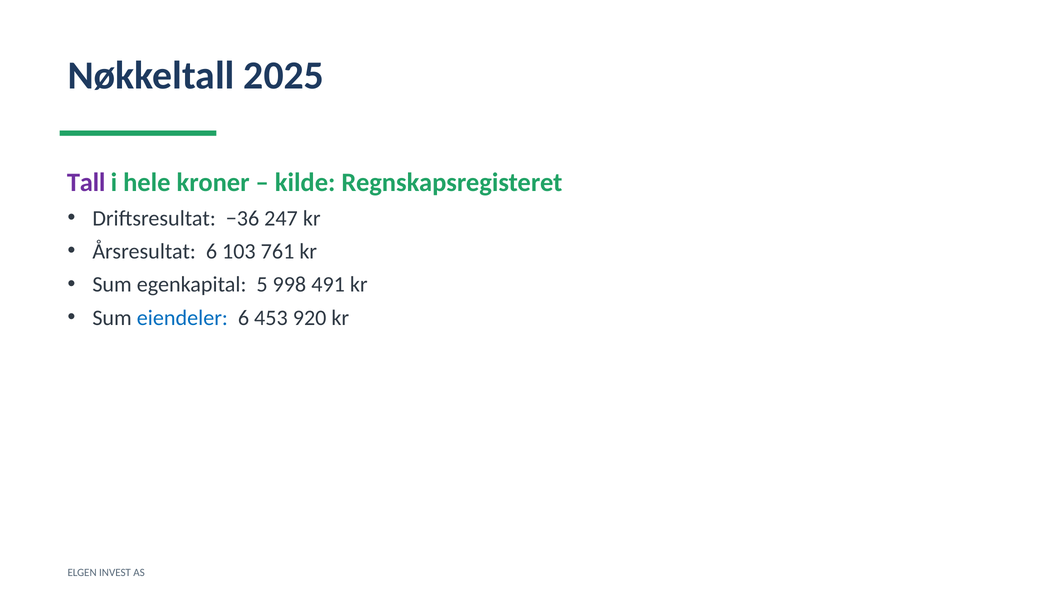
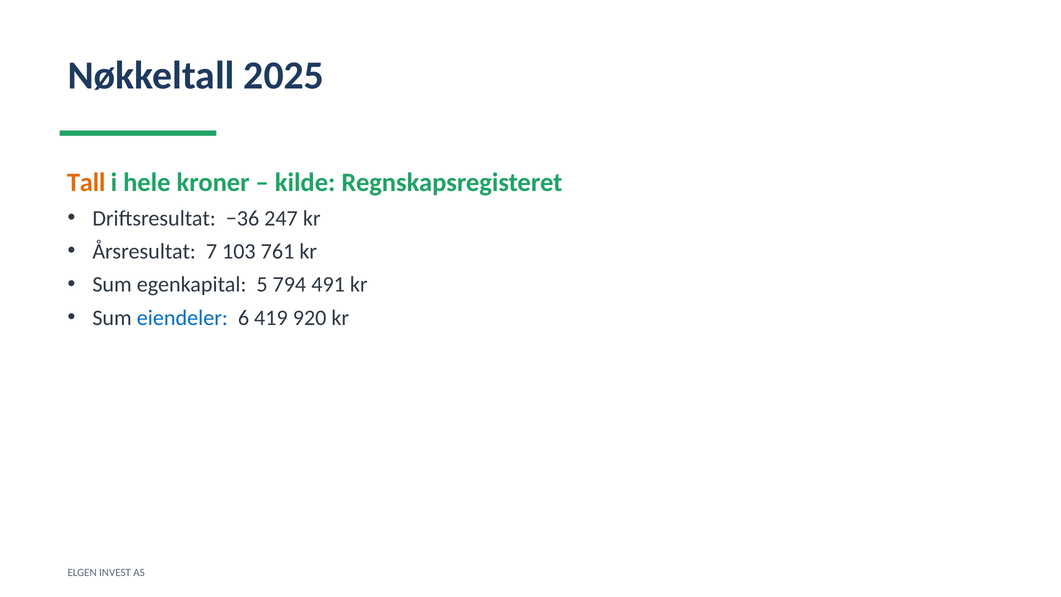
Tall colour: purple -> orange (86, 183)
Årsresultat 6: 6 -> 7 (211, 251)
998: 998 -> 794 (289, 285)
453: 453 -> 419 (271, 318)
